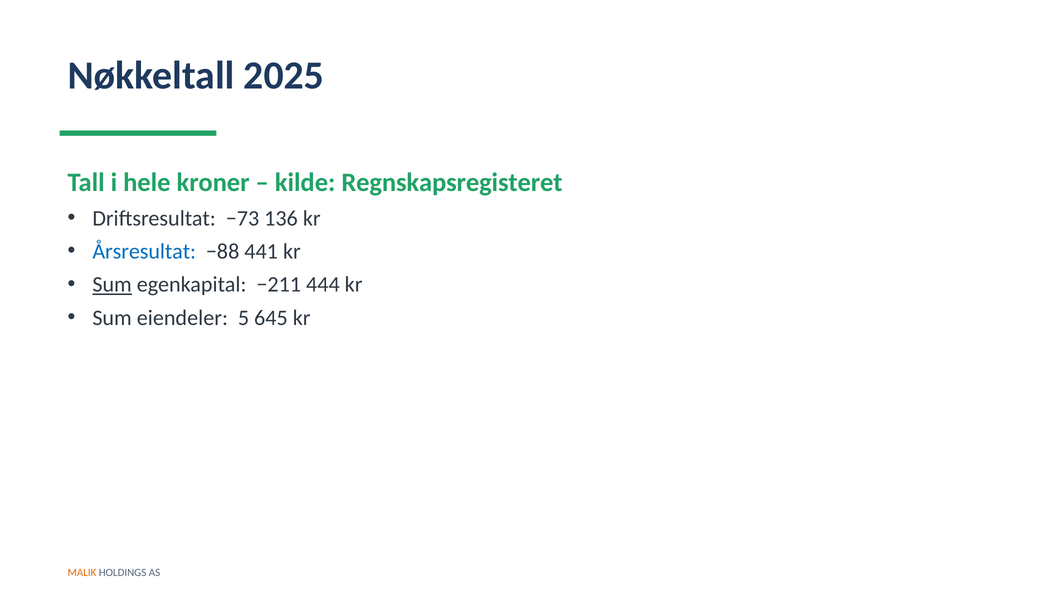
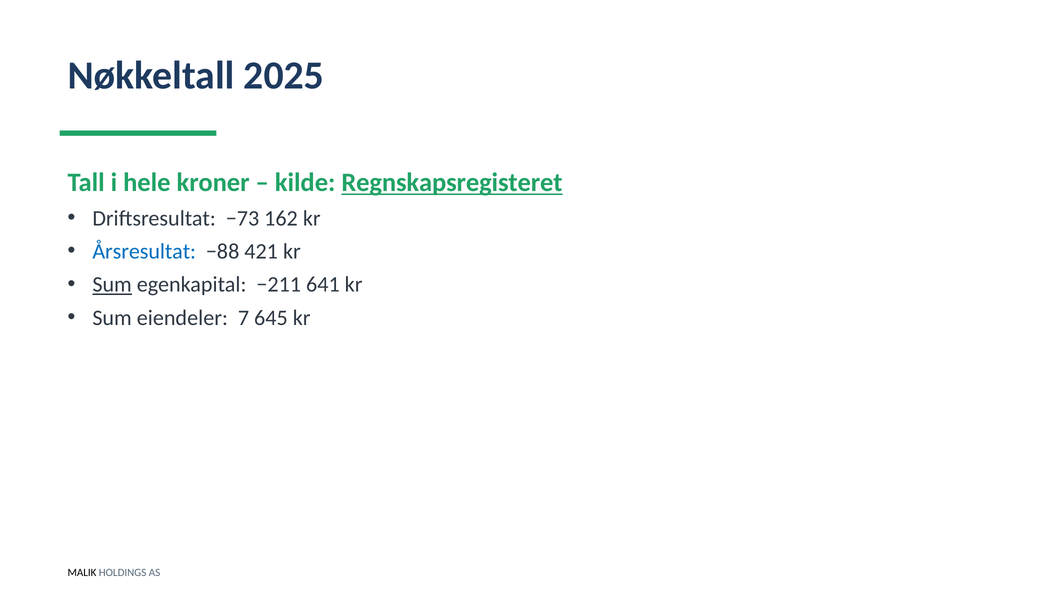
Regnskapsregisteret underline: none -> present (452, 183)
136: 136 -> 162 (281, 218)
441: 441 -> 421 (261, 251)
444: 444 -> 641 (323, 285)
5: 5 -> 7 (243, 318)
MALIK colour: orange -> black (82, 573)
